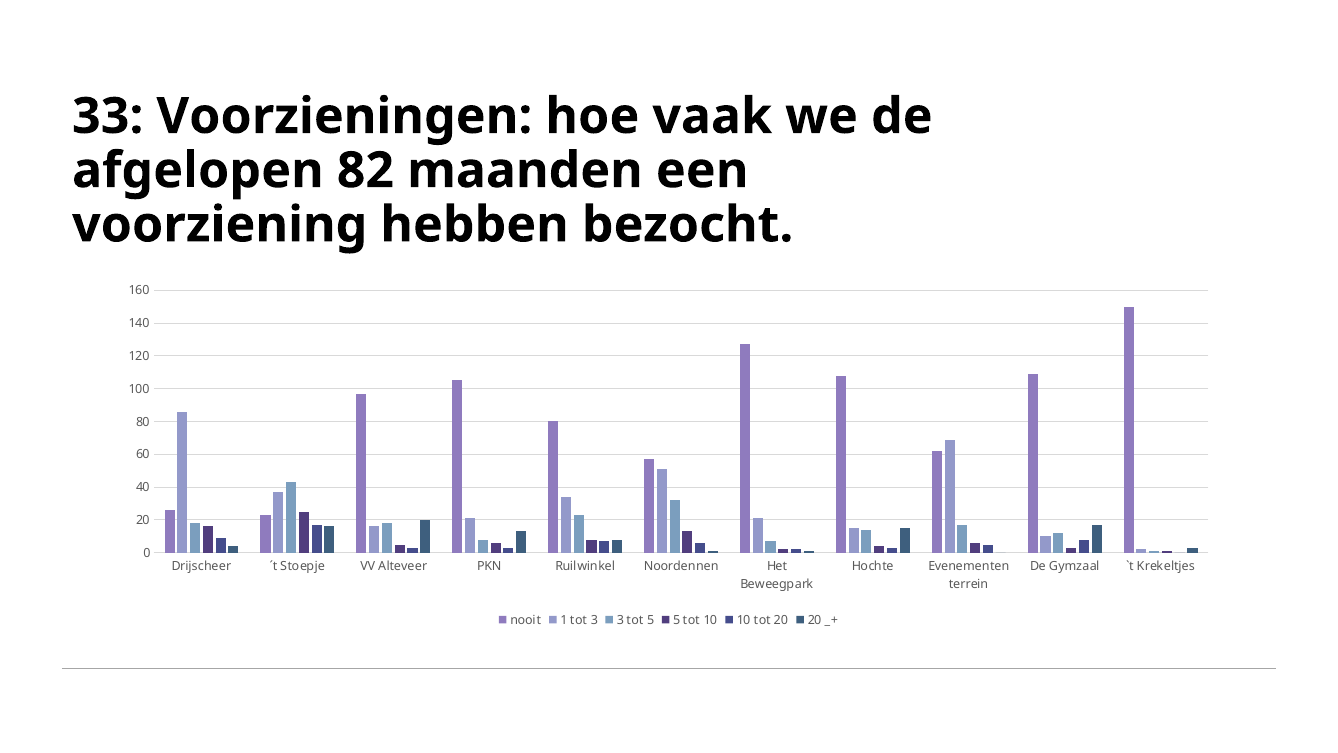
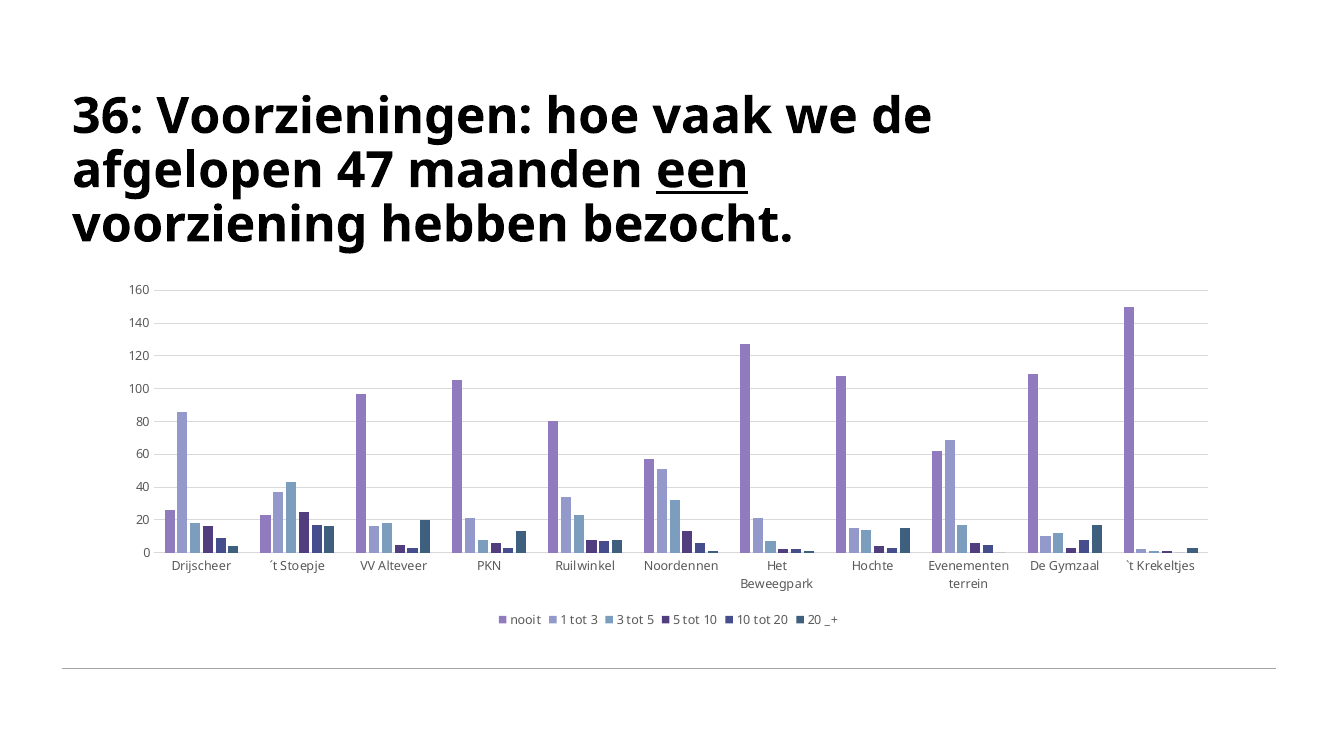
33: 33 -> 36 (108, 116)
82: 82 -> 47 (365, 171)
een underline: none -> present (702, 171)
